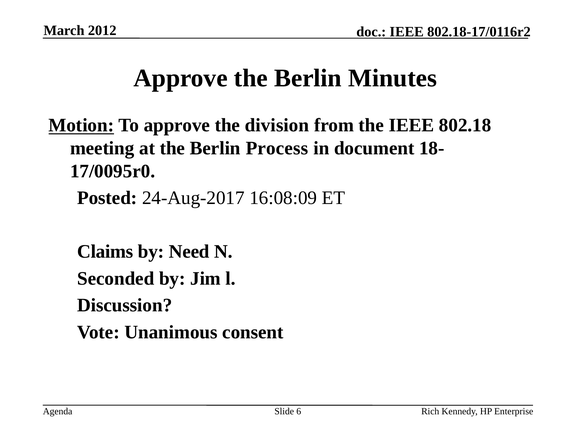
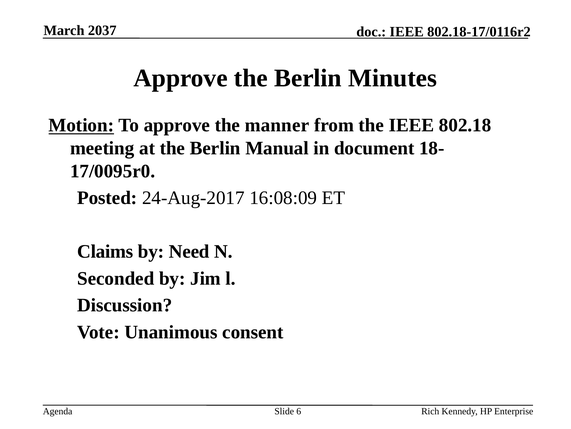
2012: 2012 -> 2037 (102, 30)
division: division -> manner (277, 125)
Process: Process -> Manual (277, 148)
